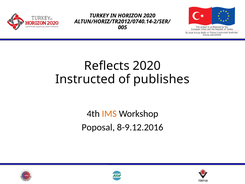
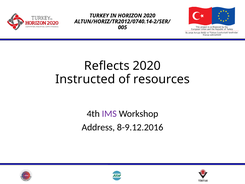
publishes: publishes -> resources (161, 79)
IMS colour: orange -> purple (109, 114)
Poposal: Poposal -> Address (98, 127)
